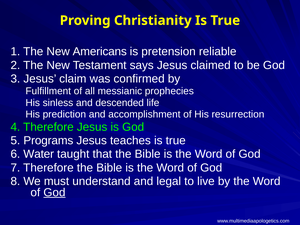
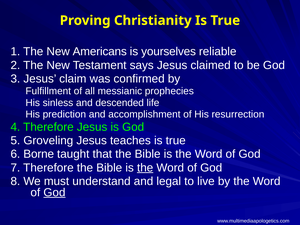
pretension: pretension -> yourselves (169, 52)
Programs: Programs -> Groveling (48, 141)
Water: Water -> Borne (39, 154)
the underline: none -> present (145, 168)
